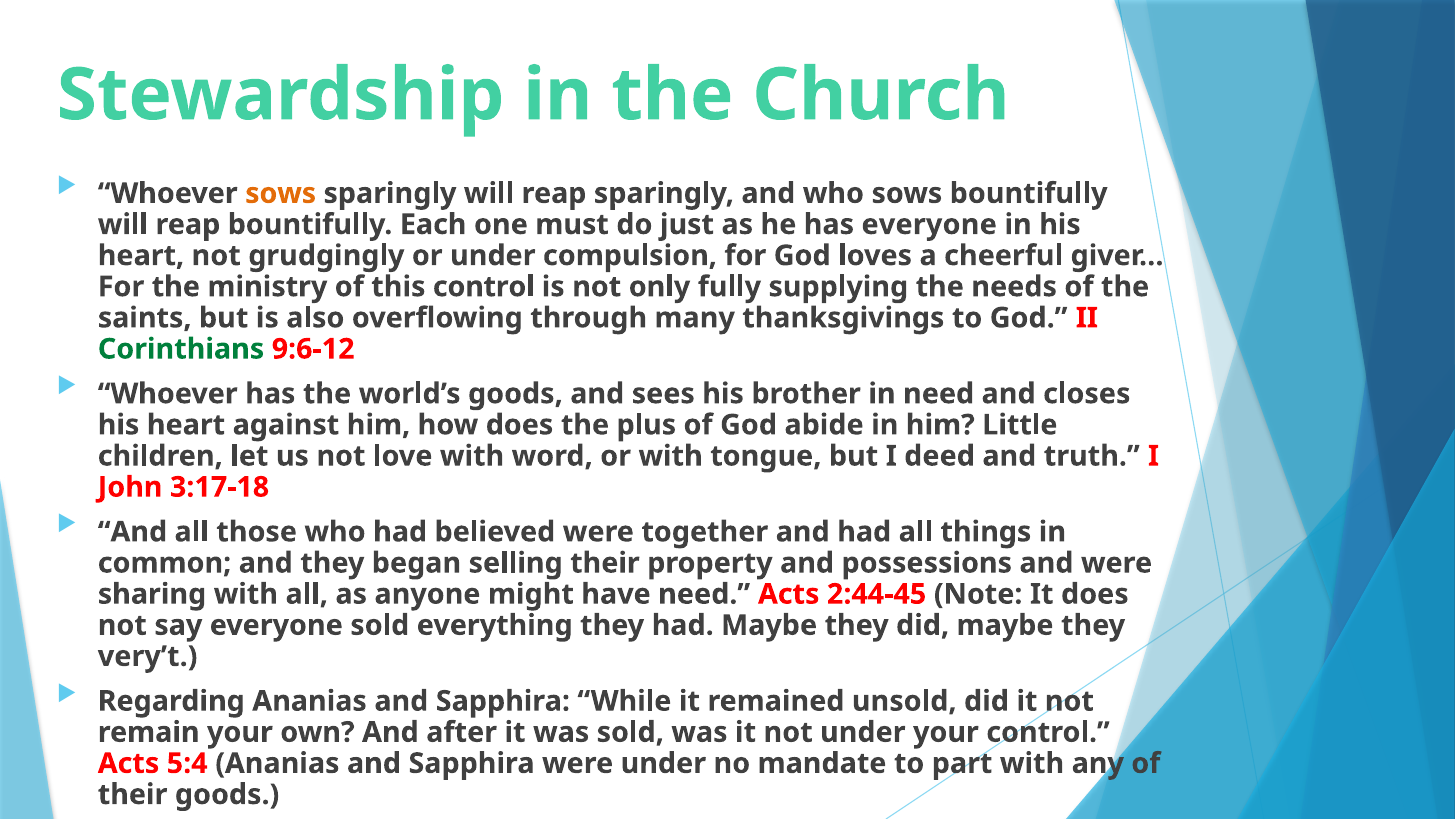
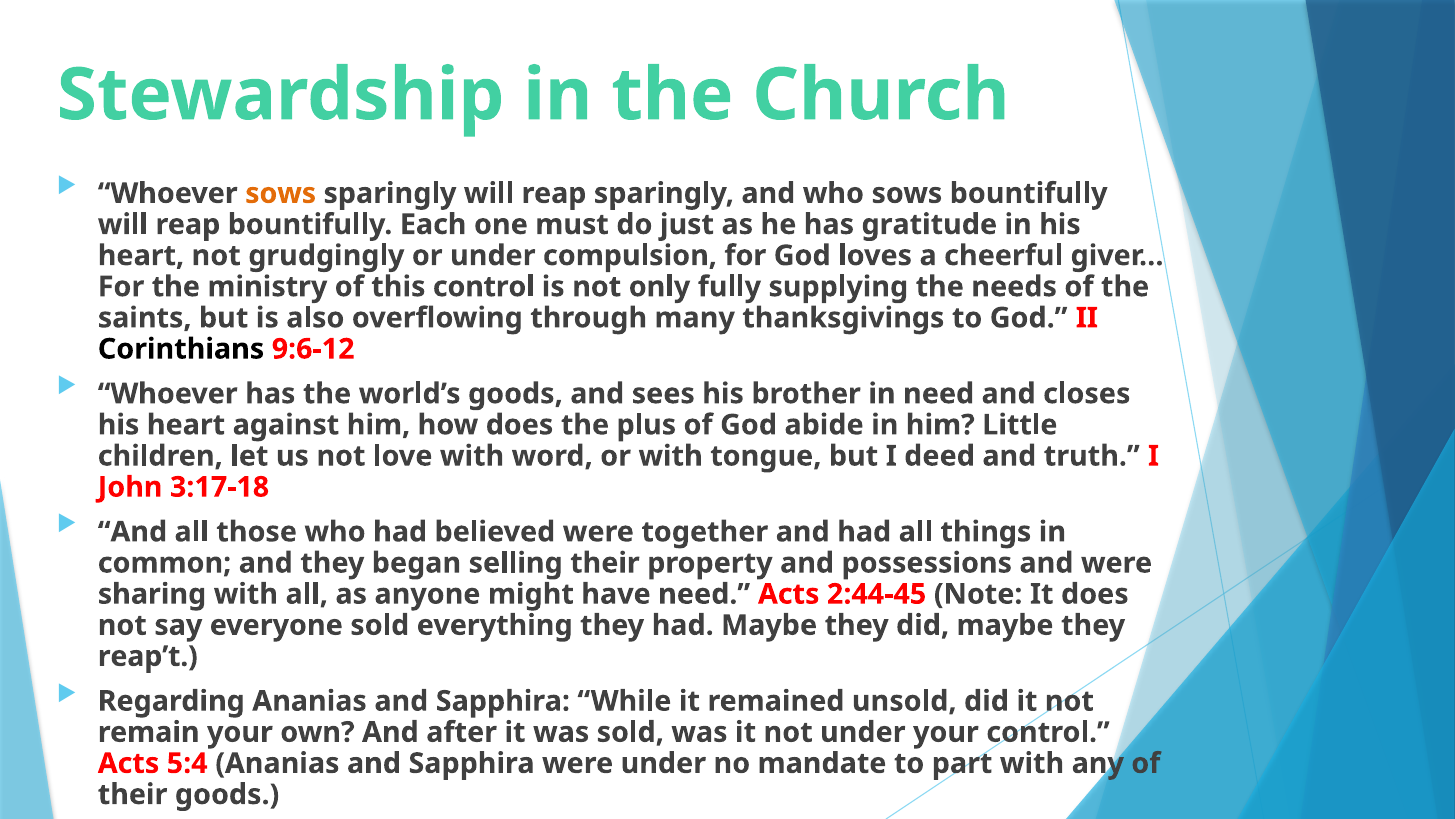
has everyone: everyone -> gratitude (929, 224)
Corinthians colour: green -> black (181, 349)
very’t: very’t -> reap’t (148, 656)
